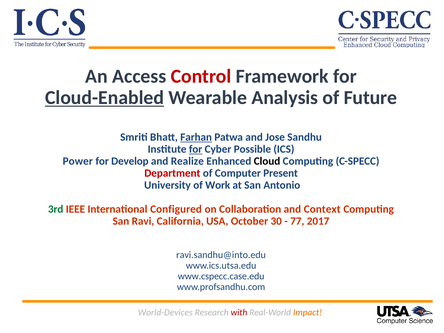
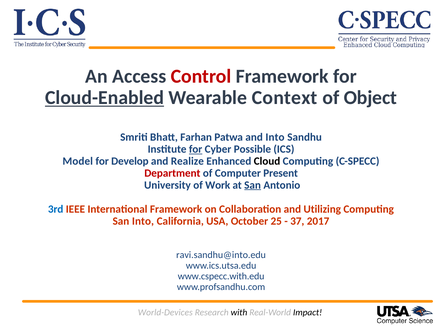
Analysis: Analysis -> Context (285, 98)
Future: Future -> Object (370, 98)
Farhan underline: present -> none (196, 137)
and Jose: Jose -> Into (275, 137)
Power: Power -> Model (78, 161)
San underline: none -> present (253, 185)
3rd colour: green -> blue (56, 209)
International Configured: Configured -> Framework (176, 209)
Context: Context -> Utilizing (322, 209)
San Ravi: Ravi -> Into (143, 221)
30: 30 -> 25 (276, 221)
77: 77 -> 37 (297, 221)
www.cspecc.case.edu: www.cspecc.case.edu -> www.cspecc.with.edu (221, 276)
with colour: red -> black (239, 312)
Impact colour: orange -> black (308, 312)
